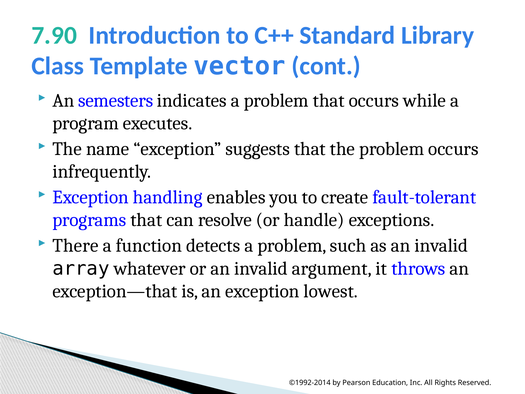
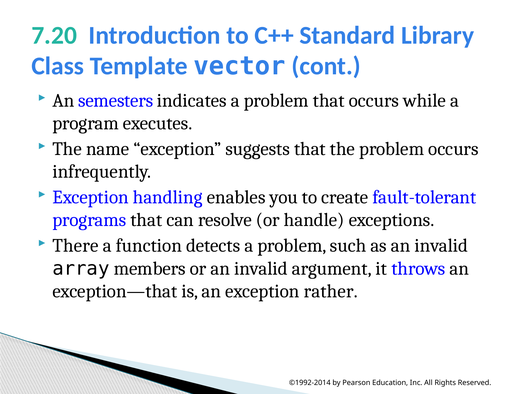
7.90: 7.90 -> 7.20 (54, 35)
whatever: whatever -> members (150, 268)
lowest: lowest -> rather (331, 291)
